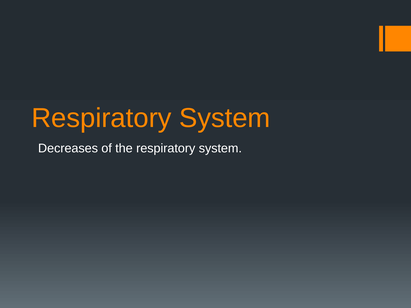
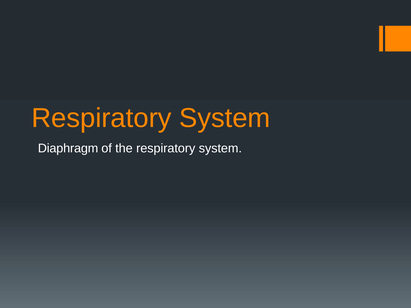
Decreases: Decreases -> Diaphragm (68, 148)
